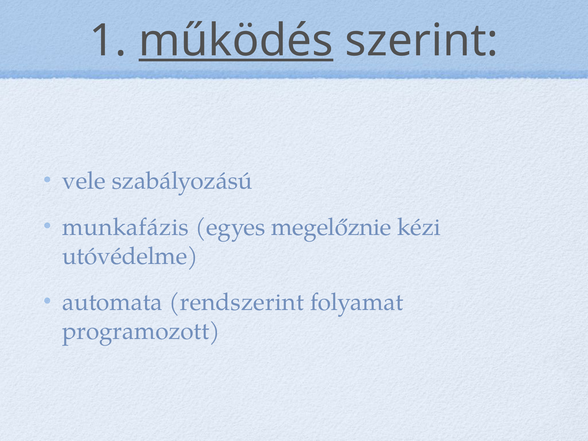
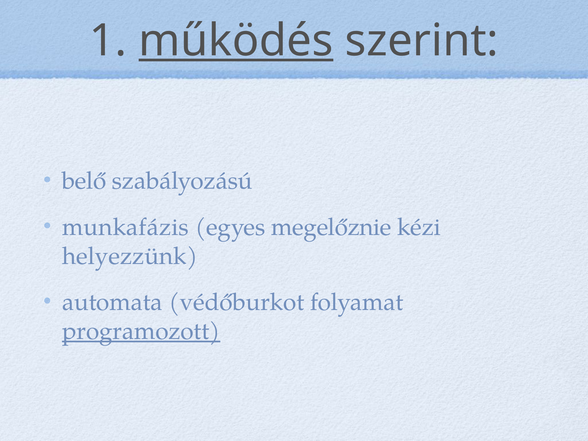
vele: vele -> belő (84, 181)
utóvédelme: utóvédelme -> helyezzünk (130, 256)
rendszerint: rendszerint -> védőburkot (236, 302)
programozott underline: none -> present (141, 331)
